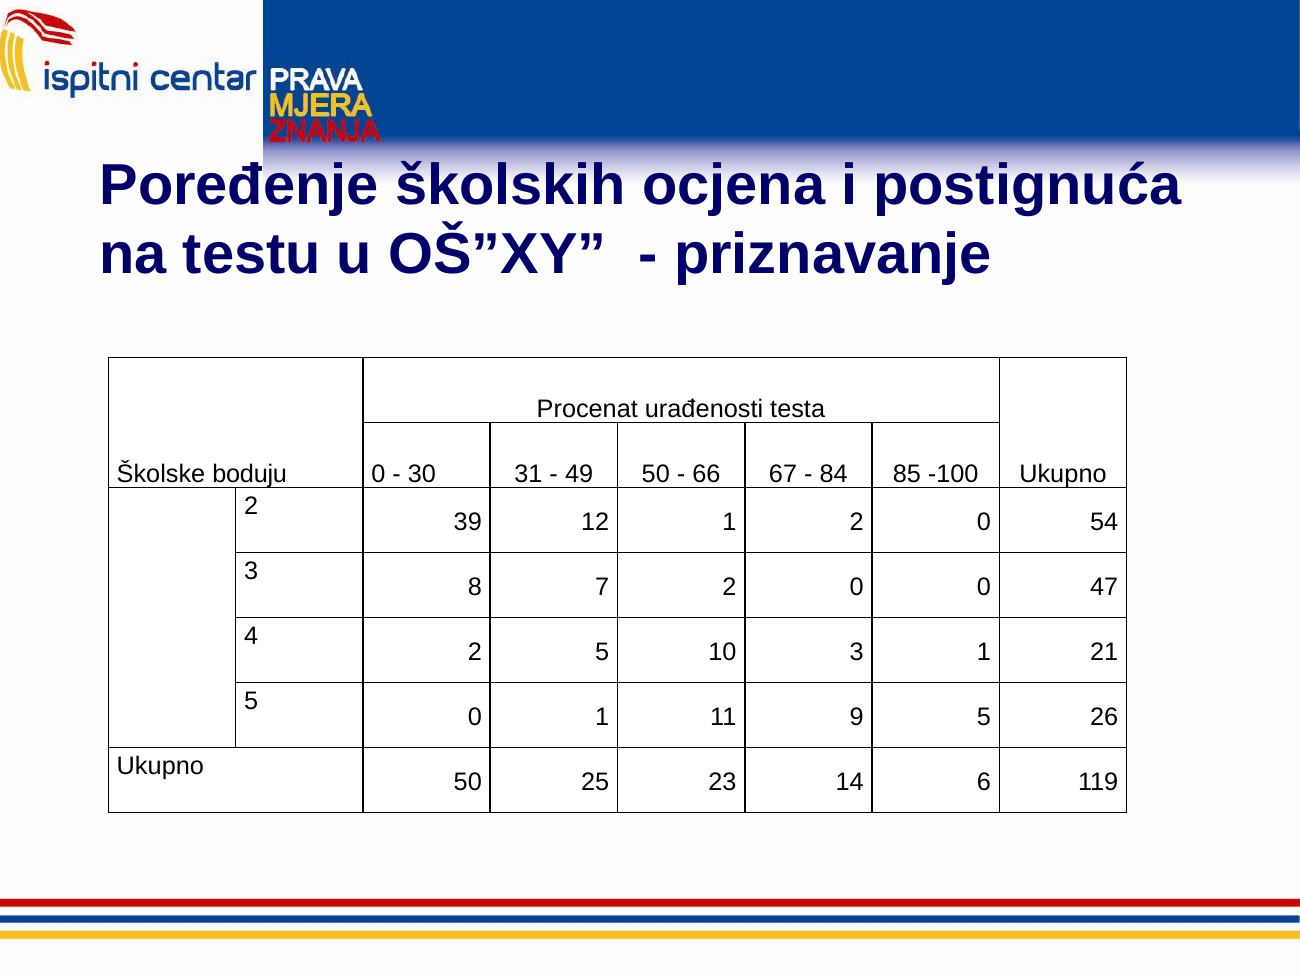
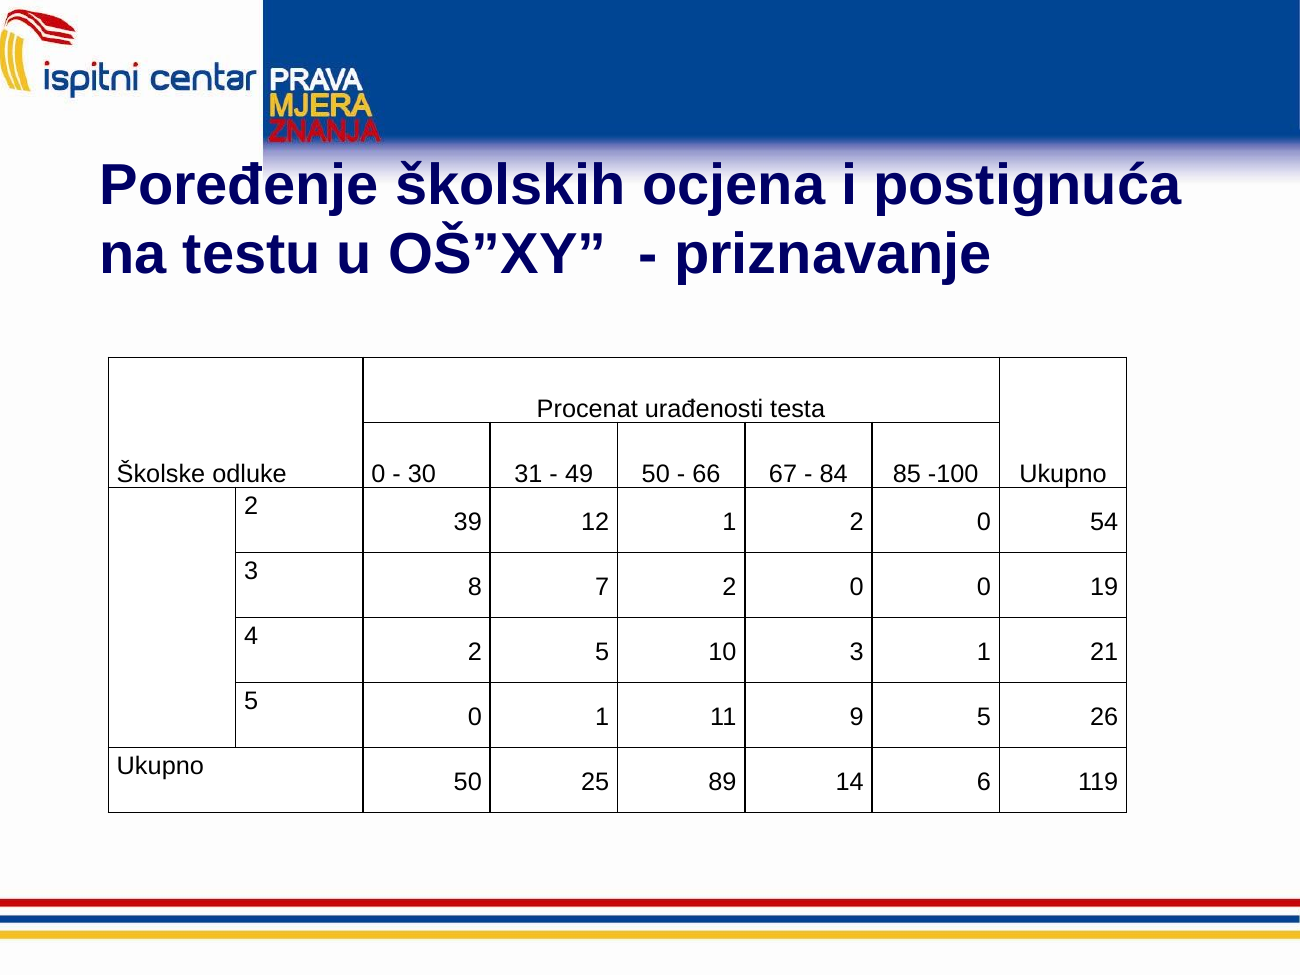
boduju: boduju -> odluke (250, 474)
47: 47 -> 19 (1104, 588)
23: 23 -> 89 (722, 783)
